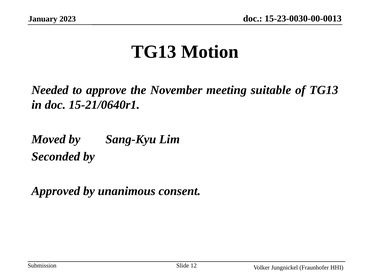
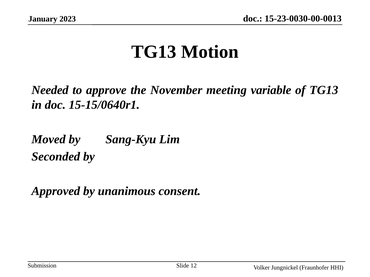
suitable: suitable -> variable (271, 90)
15-21/0640r1: 15-21/0640r1 -> 15-15/0640r1 (104, 105)
